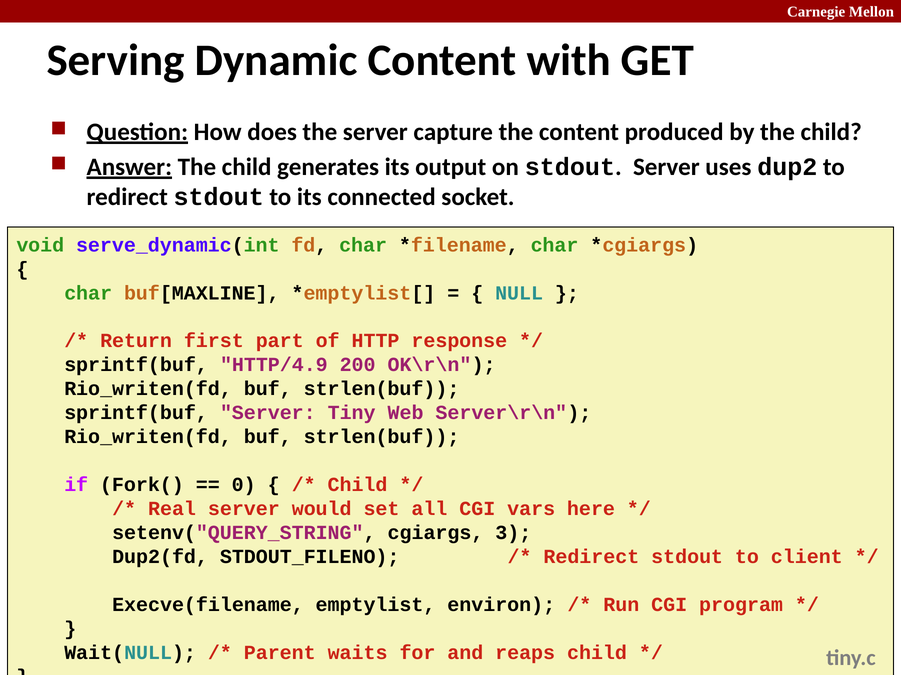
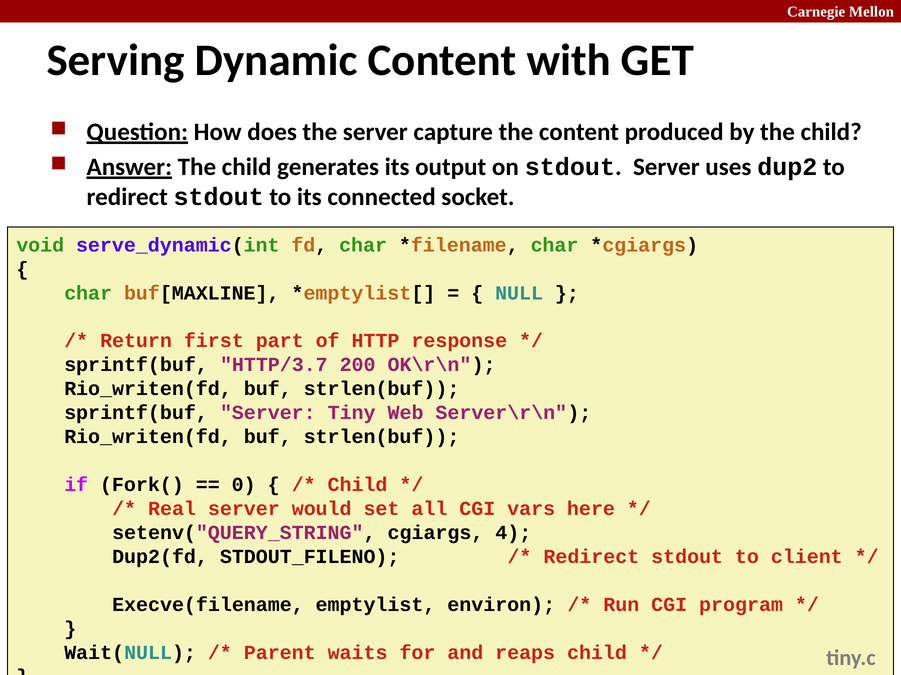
HTTP/4.9: HTTP/4.9 -> HTTP/3.7 (274, 365)
3: 3 -> 4 (513, 533)
